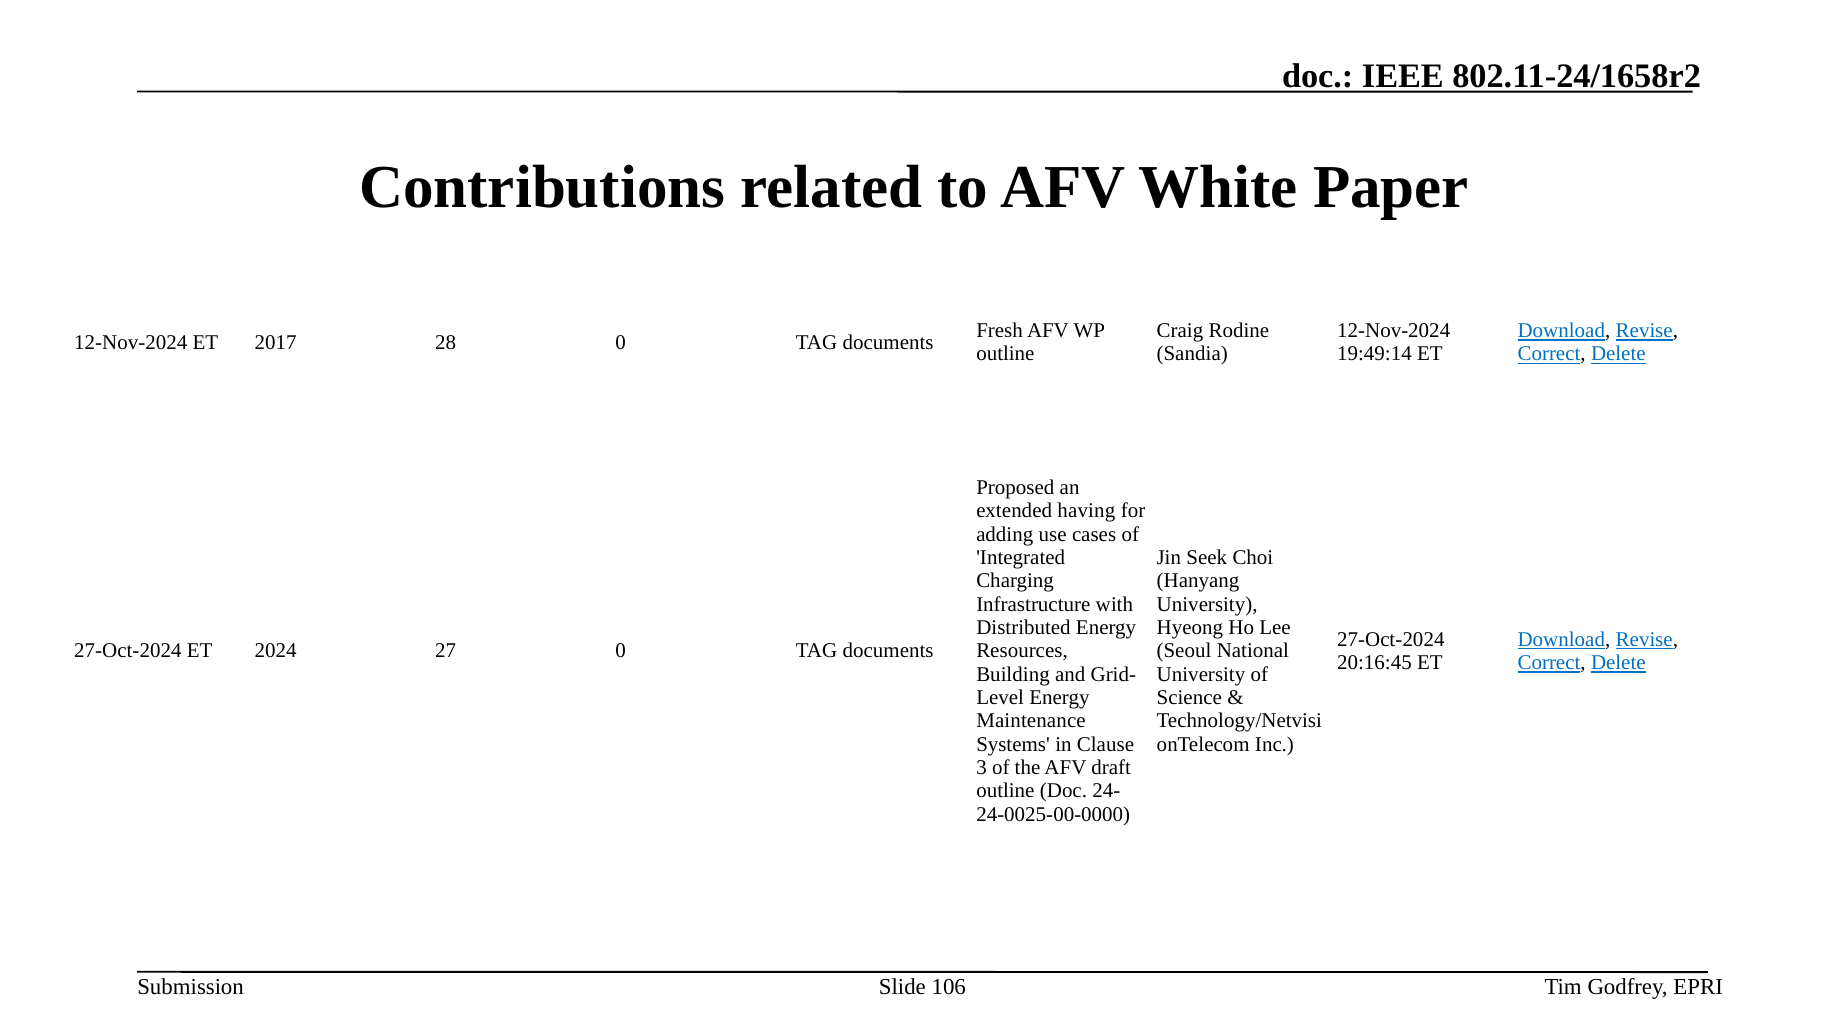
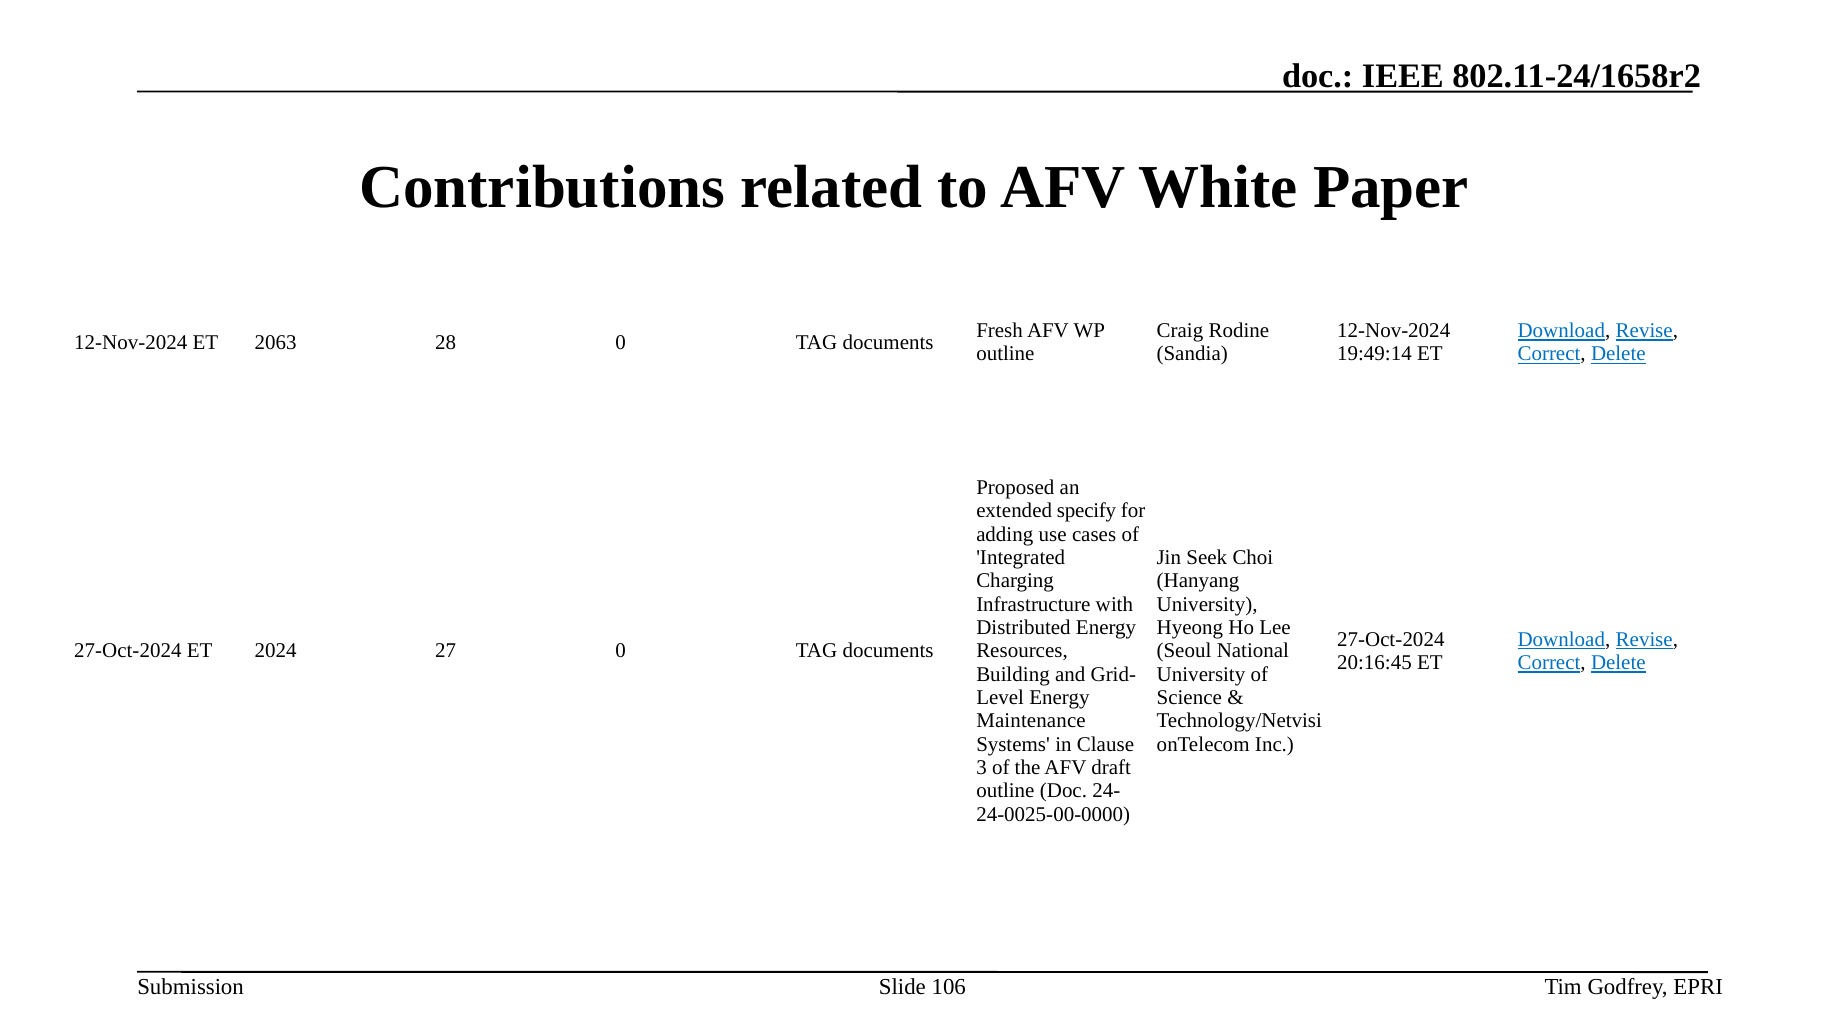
2017: 2017 -> 2063 (276, 342)
having: having -> specify (1087, 511)
